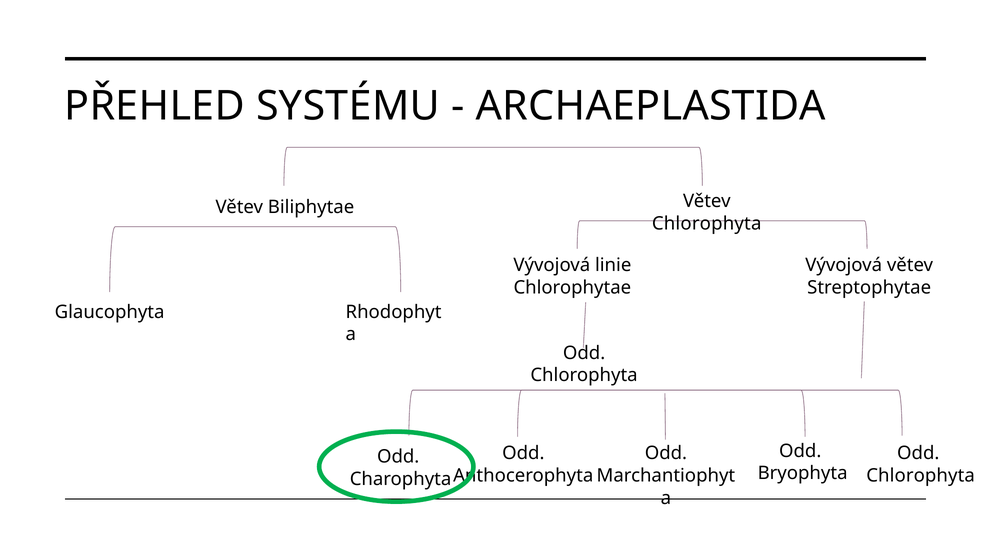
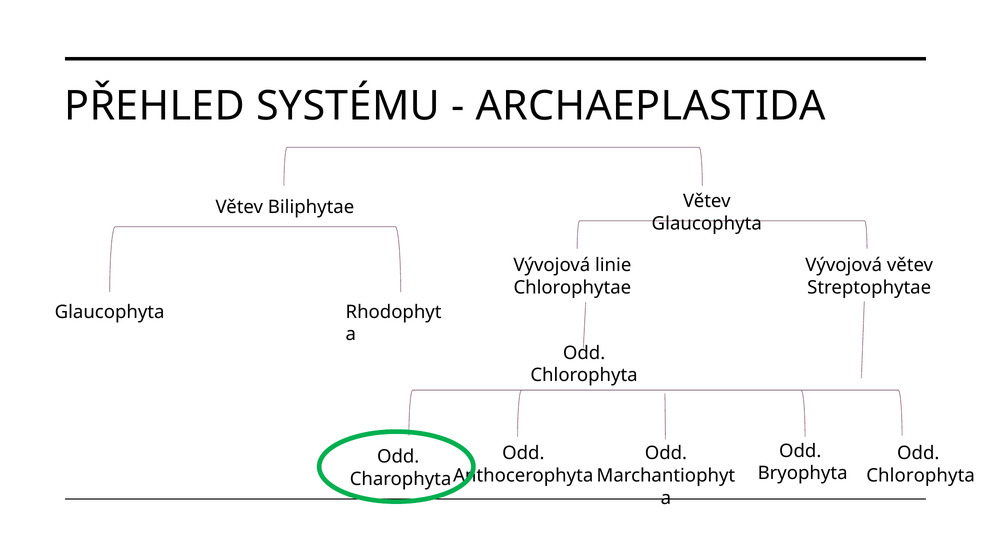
Chlorophyta: Chlorophyta -> Glaucophyta (707, 224)
